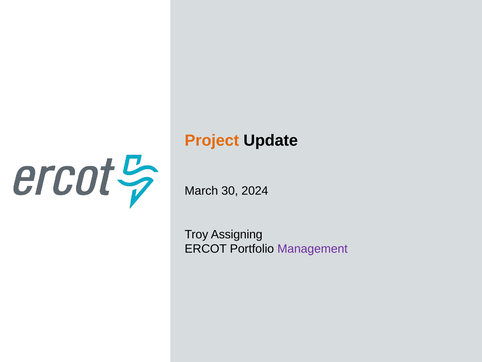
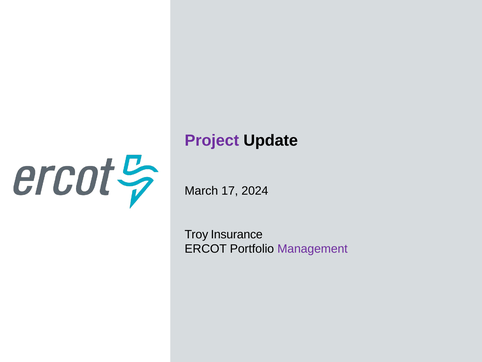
Project colour: orange -> purple (212, 140)
30: 30 -> 17 (230, 191)
Assigning: Assigning -> Insurance (237, 234)
